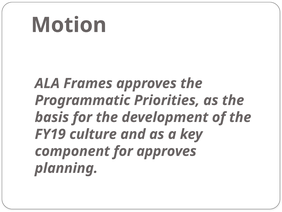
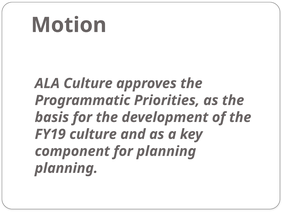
ALA Frames: Frames -> Culture (88, 83)
for approves: approves -> planning (166, 151)
